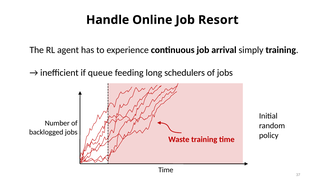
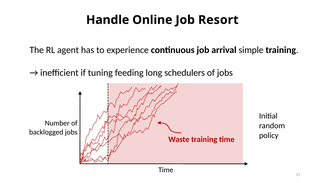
simply: simply -> simple (251, 50)
queue: queue -> tuning (100, 73)
